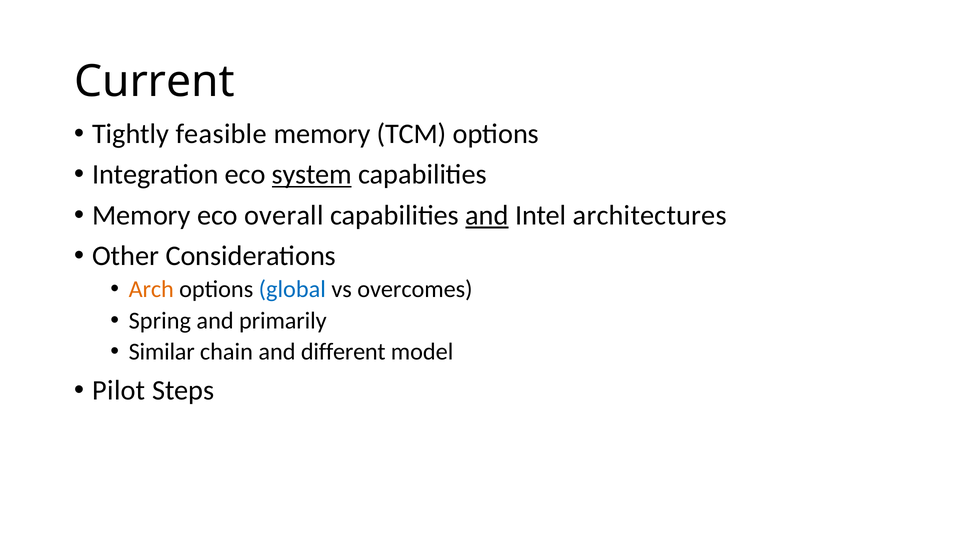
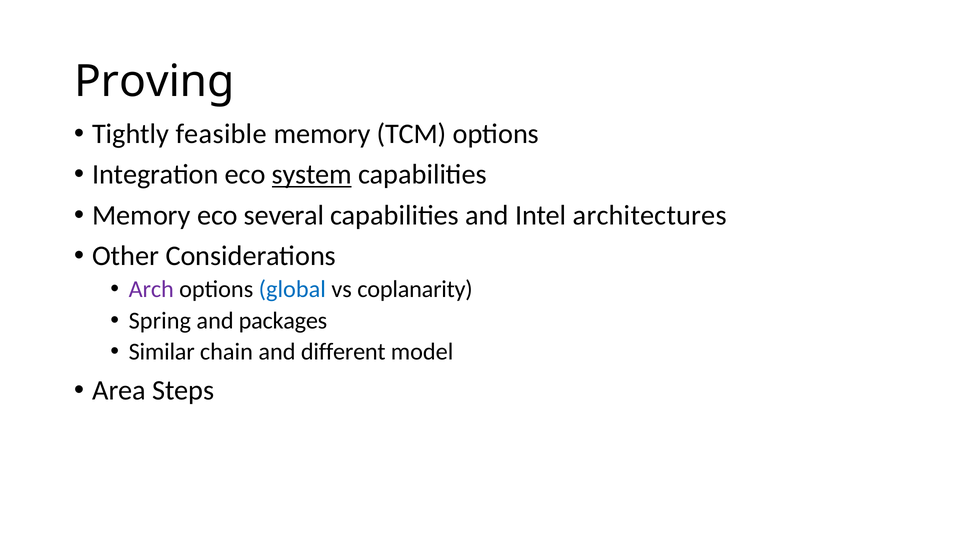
Current: Current -> Proving (154, 82)
overall: overall -> several (284, 215)
and underline: present -> none (487, 215)
Arch colour: orange -> purple (151, 289)
overcomes: overcomes -> coplanarity (415, 289)
primarily: primarily -> packages (283, 321)
Pilot: Pilot -> Area (119, 390)
